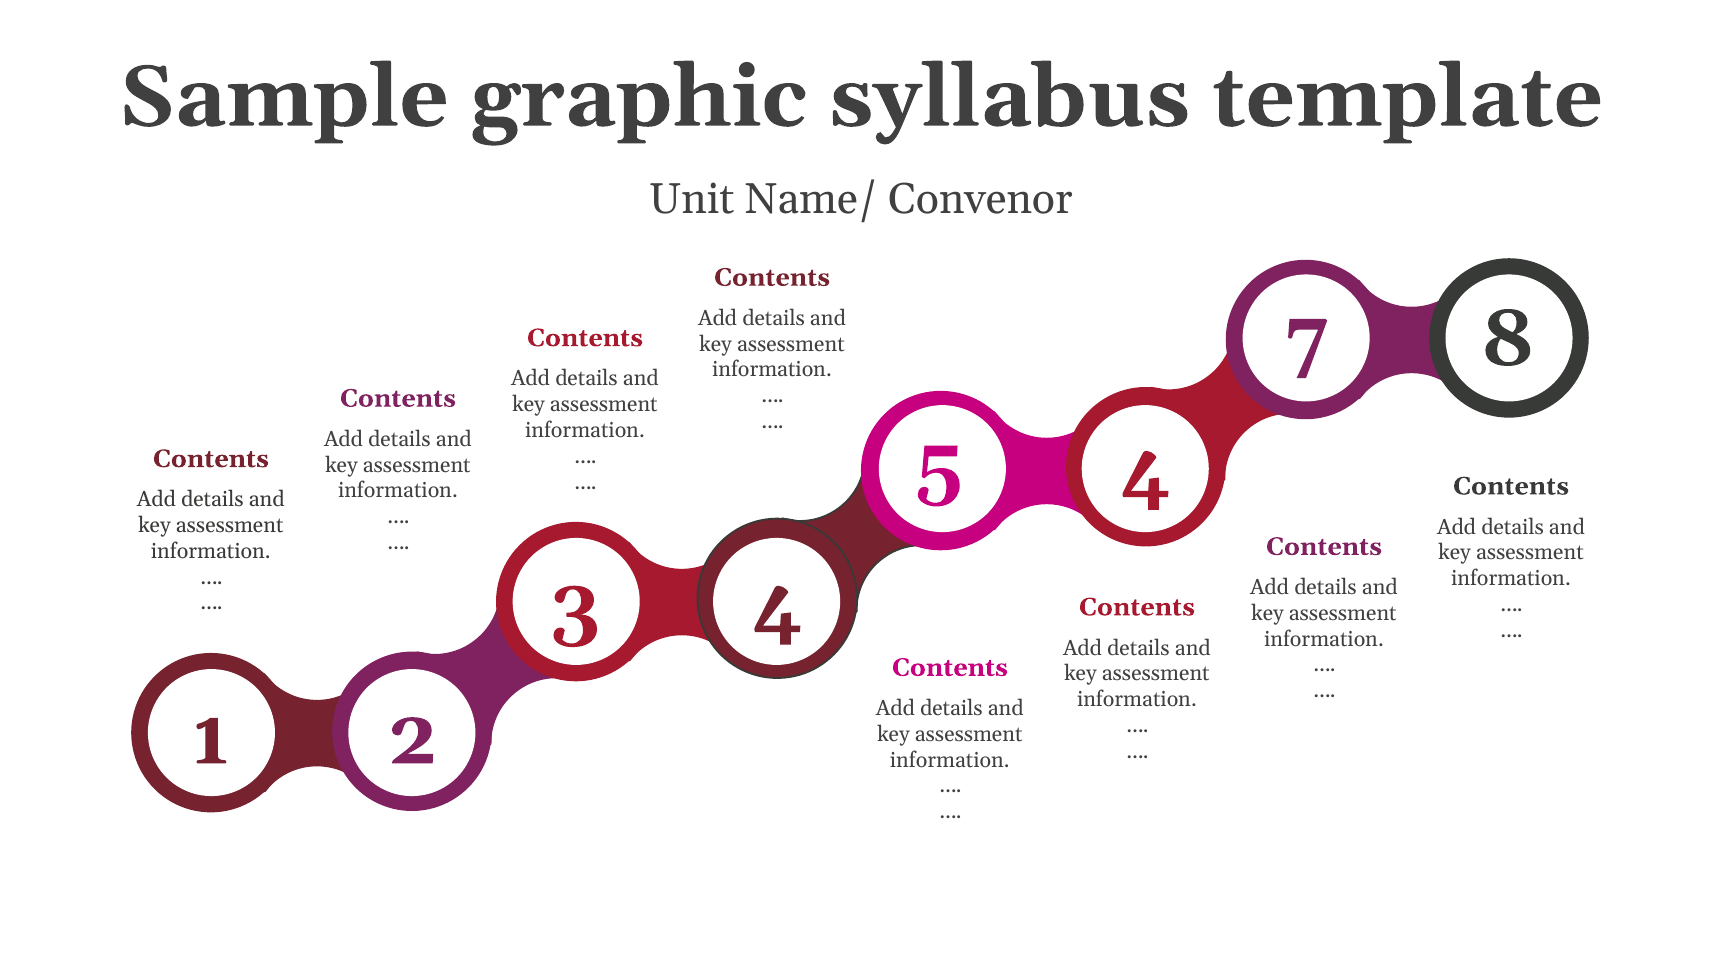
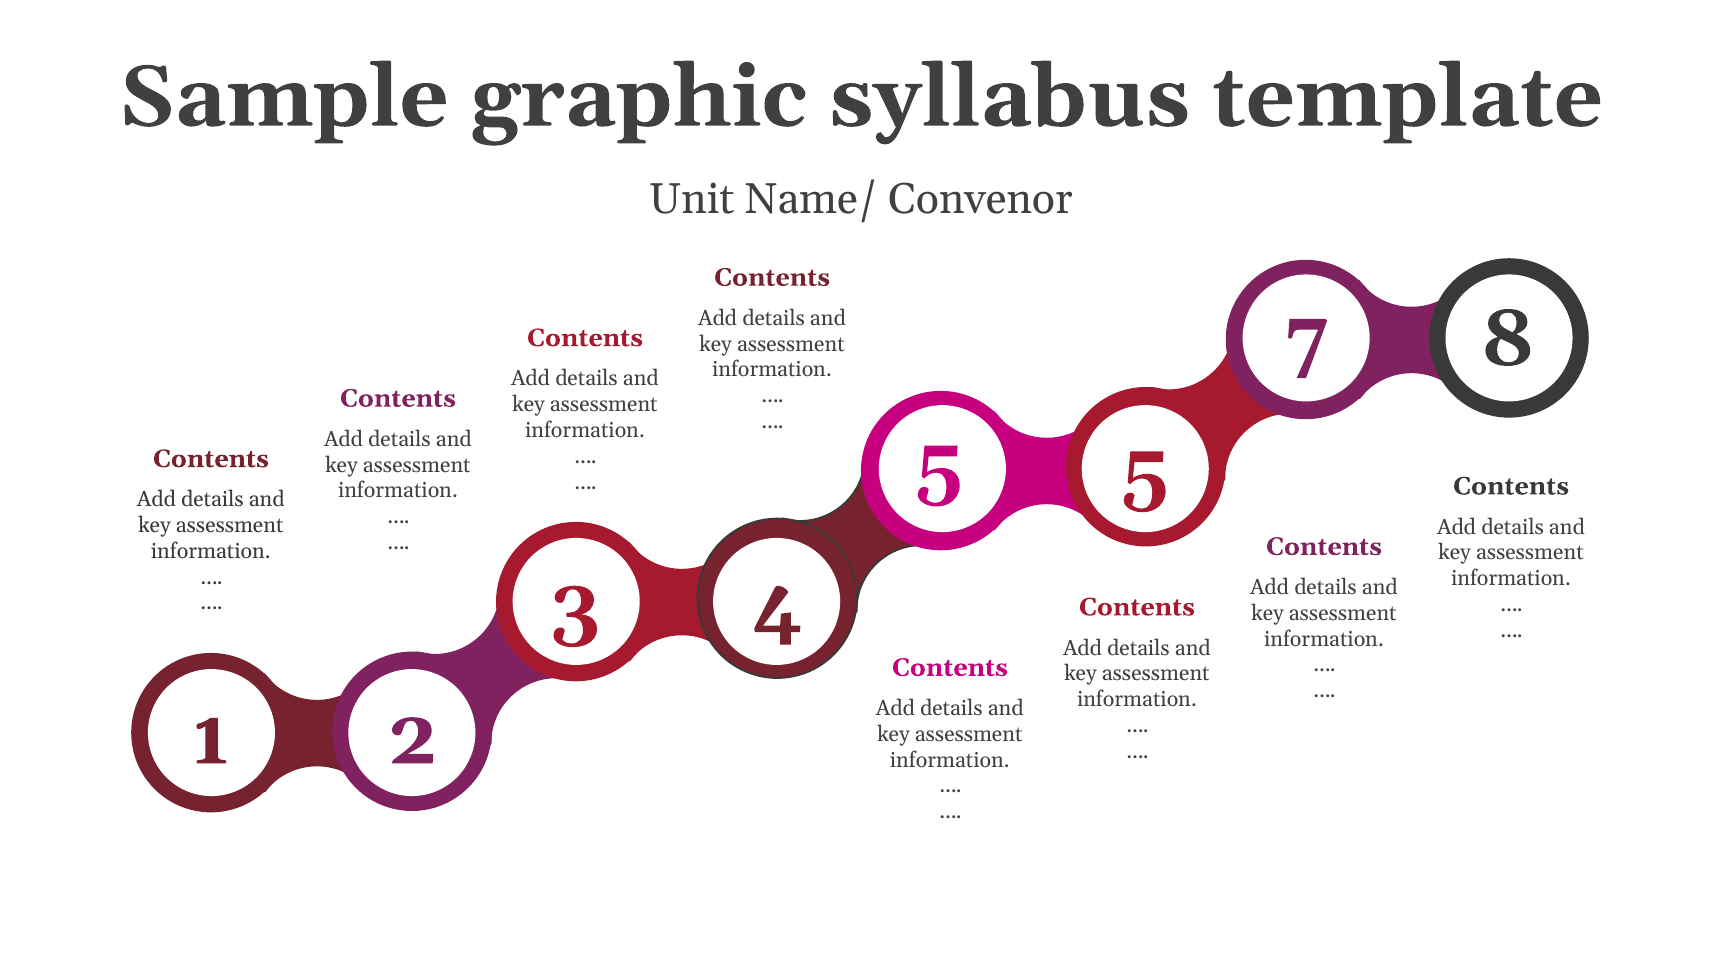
5 4: 4 -> 5 (1145, 471)
